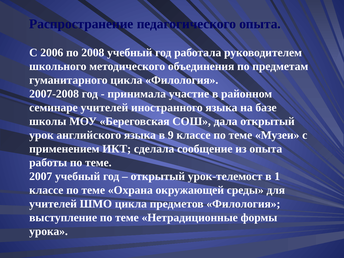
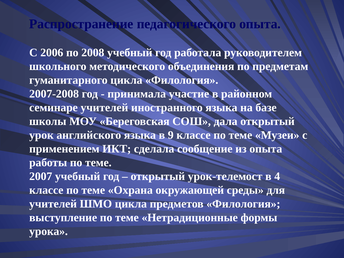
1: 1 -> 4 (277, 176)
